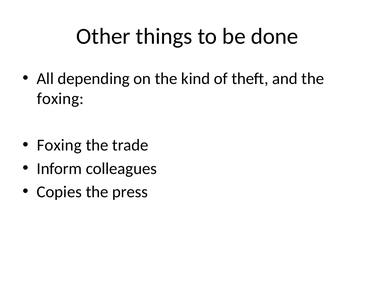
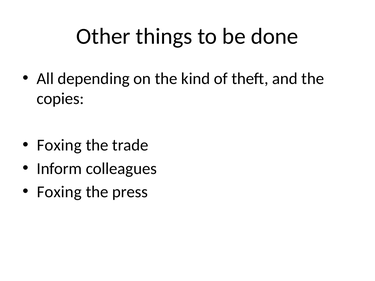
foxing: foxing -> copies (60, 99)
Copies: Copies -> Foxing (59, 192)
